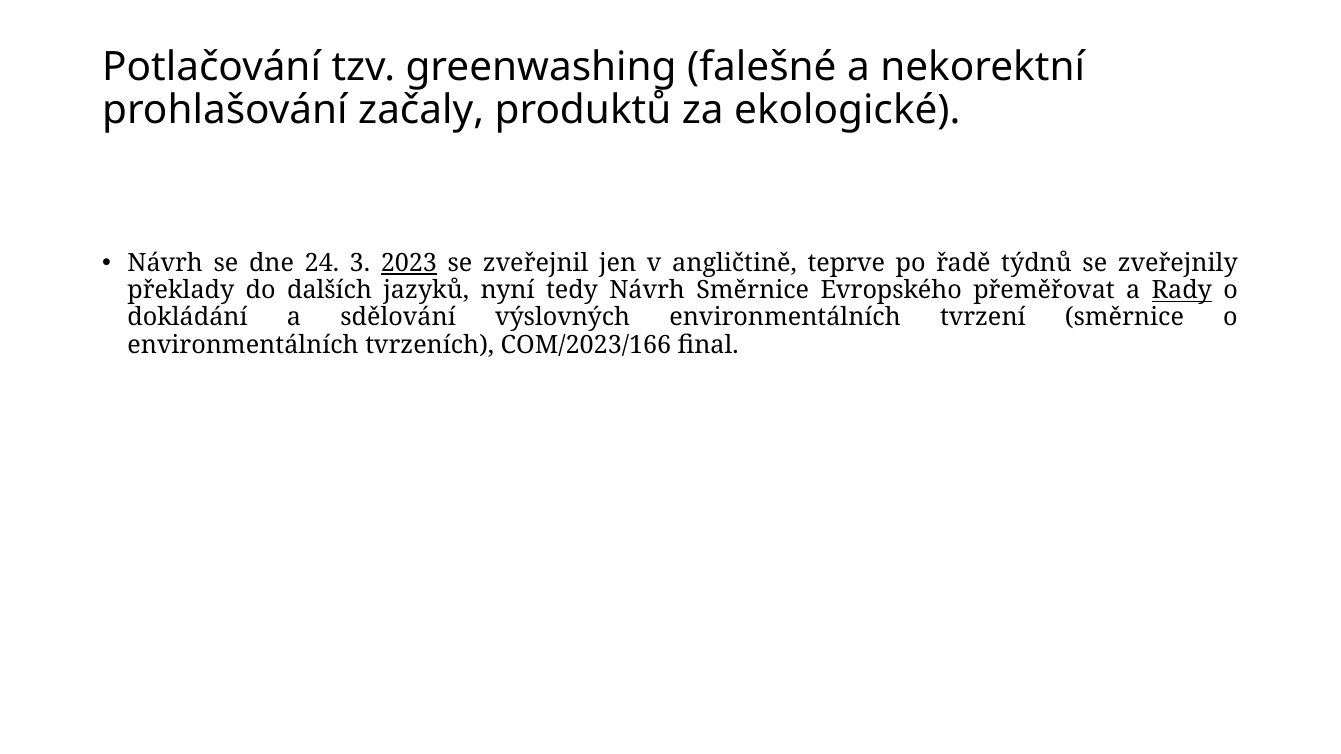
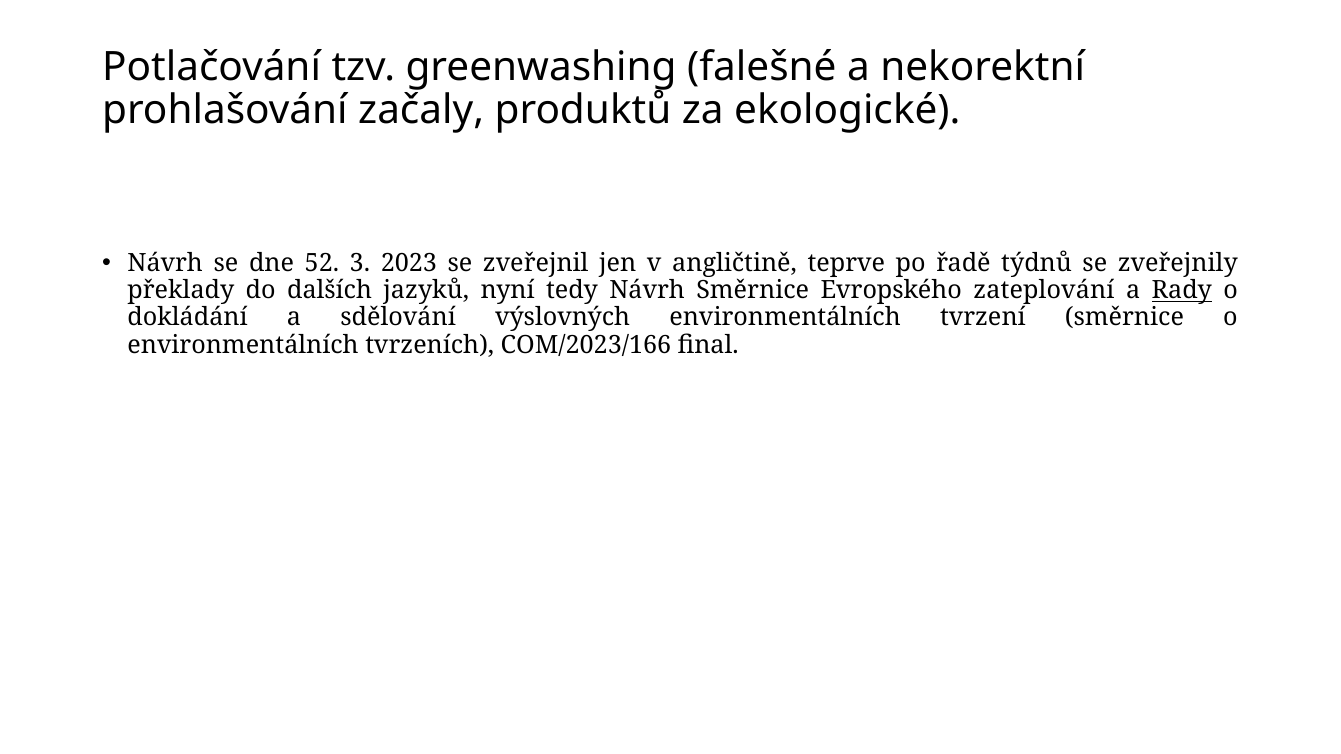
24: 24 -> 52 (322, 263)
2023 underline: present -> none (409, 263)
přeměřovat: přeměřovat -> zateplování (1044, 291)
